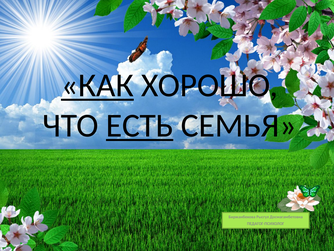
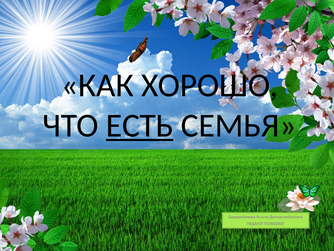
КАК underline: present -> none (97, 85)
